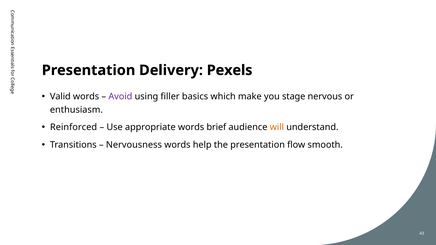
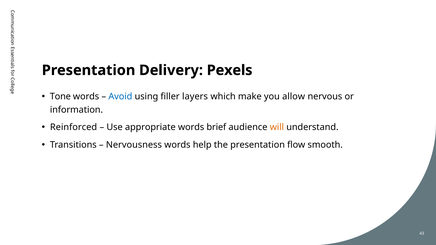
Valid: Valid -> Tone (60, 97)
Avoid colour: purple -> blue (120, 97)
basics: basics -> layers (195, 97)
stage: stage -> allow (294, 97)
enthusiasm: enthusiasm -> information (76, 110)
